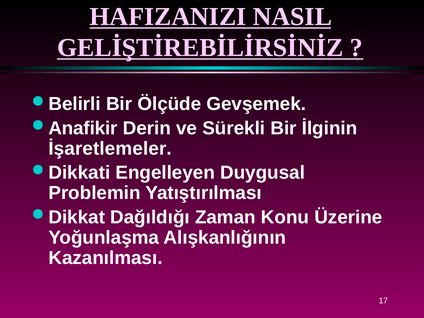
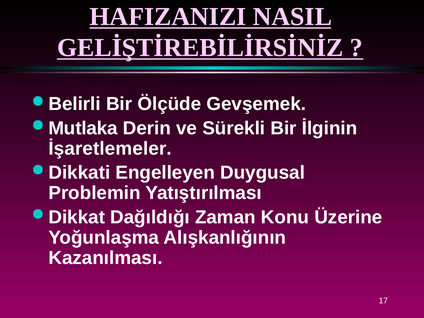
Anafikir: Anafikir -> Mutlaka (83, 128)
